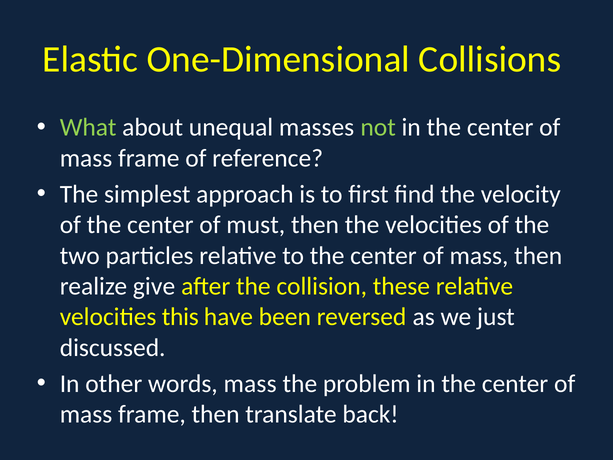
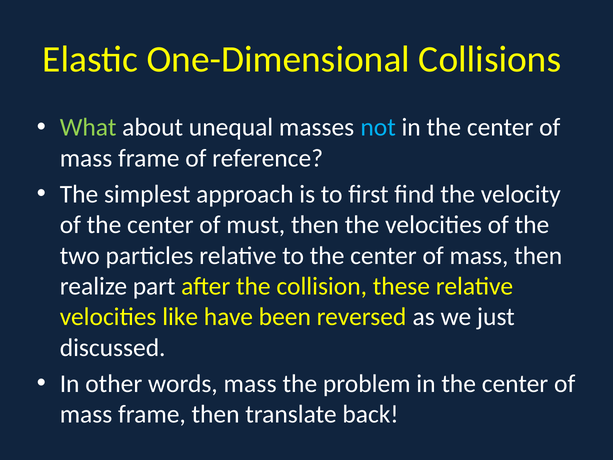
not colour: light green -> light blue (378, 127)
give: give -> part (154, 286)
this: this -> like (180, 317)
